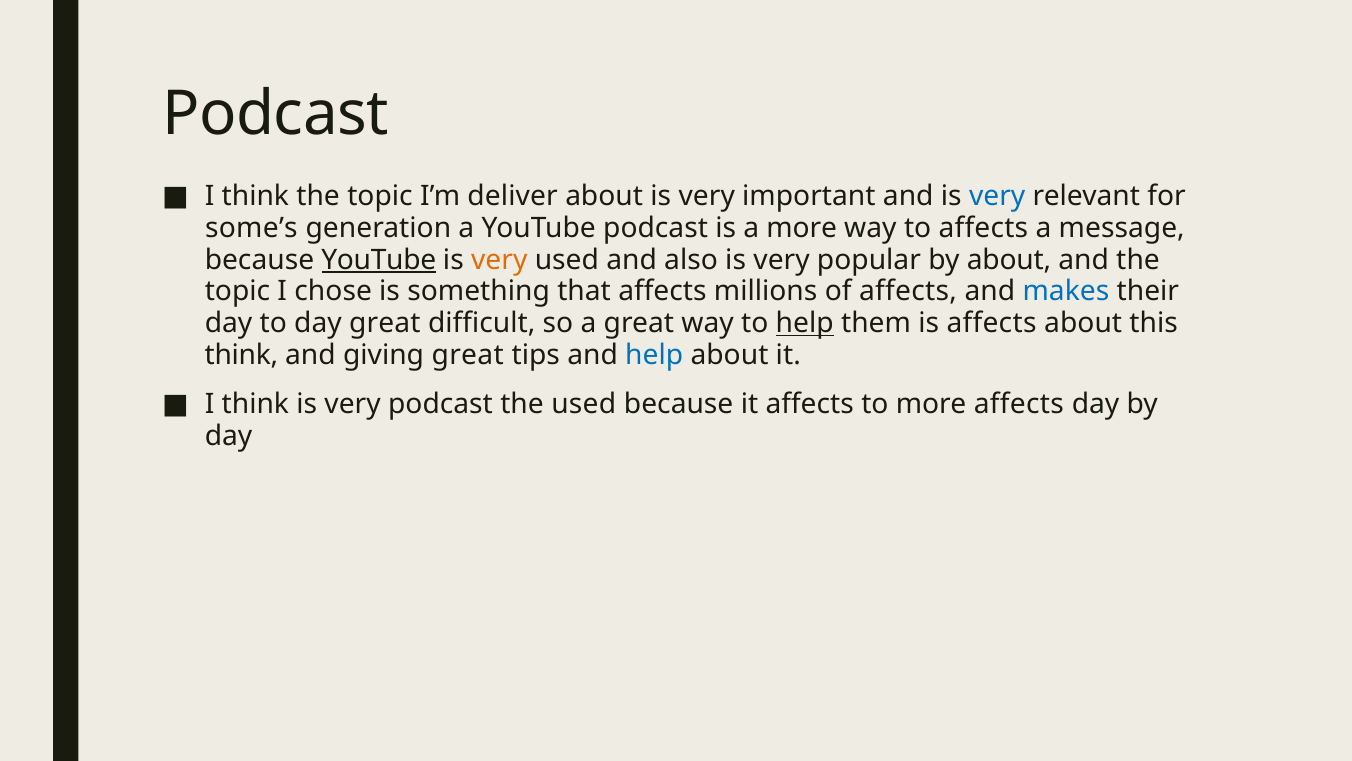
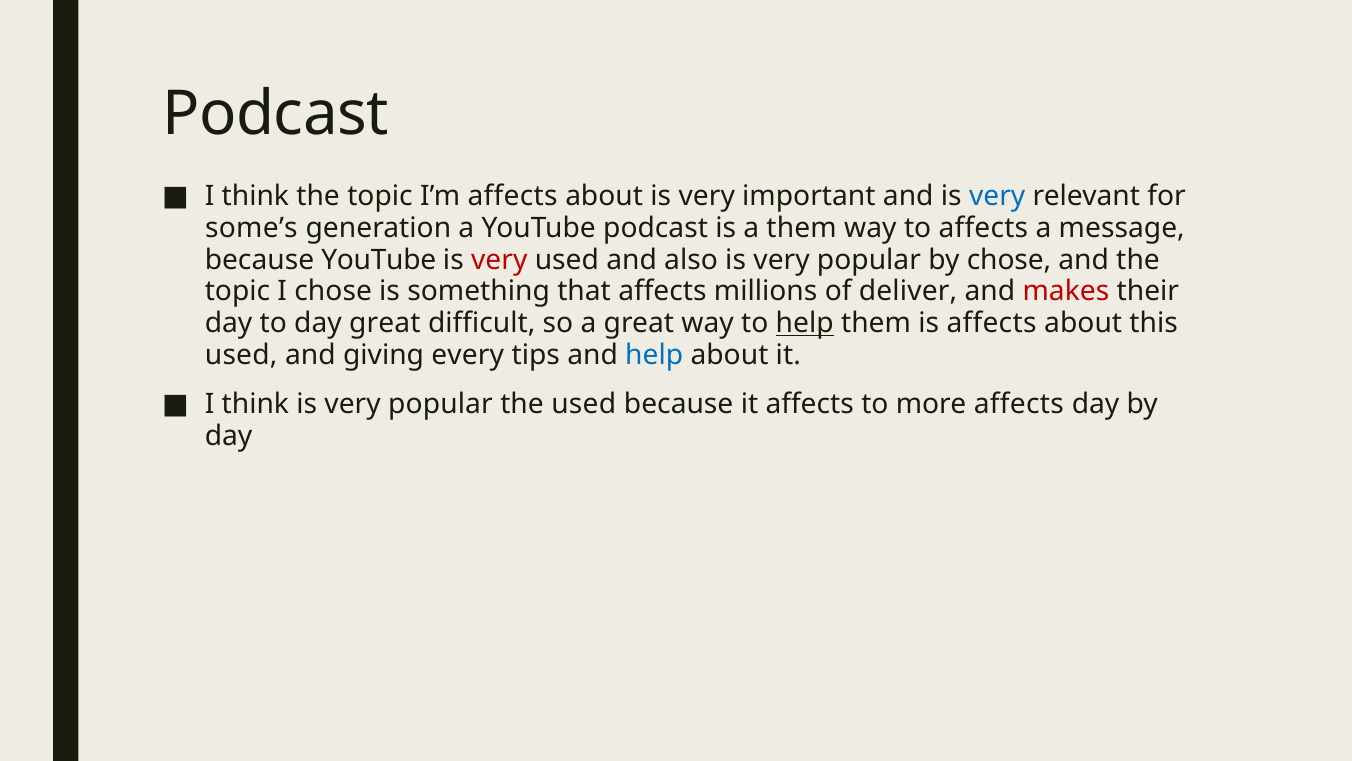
I’m deliver: deliver -> affects (513, 196)
a more: more -> them (802, 228)
YouTube underline: present -> none (379, 260)
very colour: orange -> red (499, 260)
by about: about -> chose (1009, 260)
of affects: affects -> deliver (908, 291)
makes colour: blue -> red (1066, 291)
think: think -> used (241, 355)
giving great: great -> every (468, 355)
think is very podcast: podcast -> popular (440, 404)
